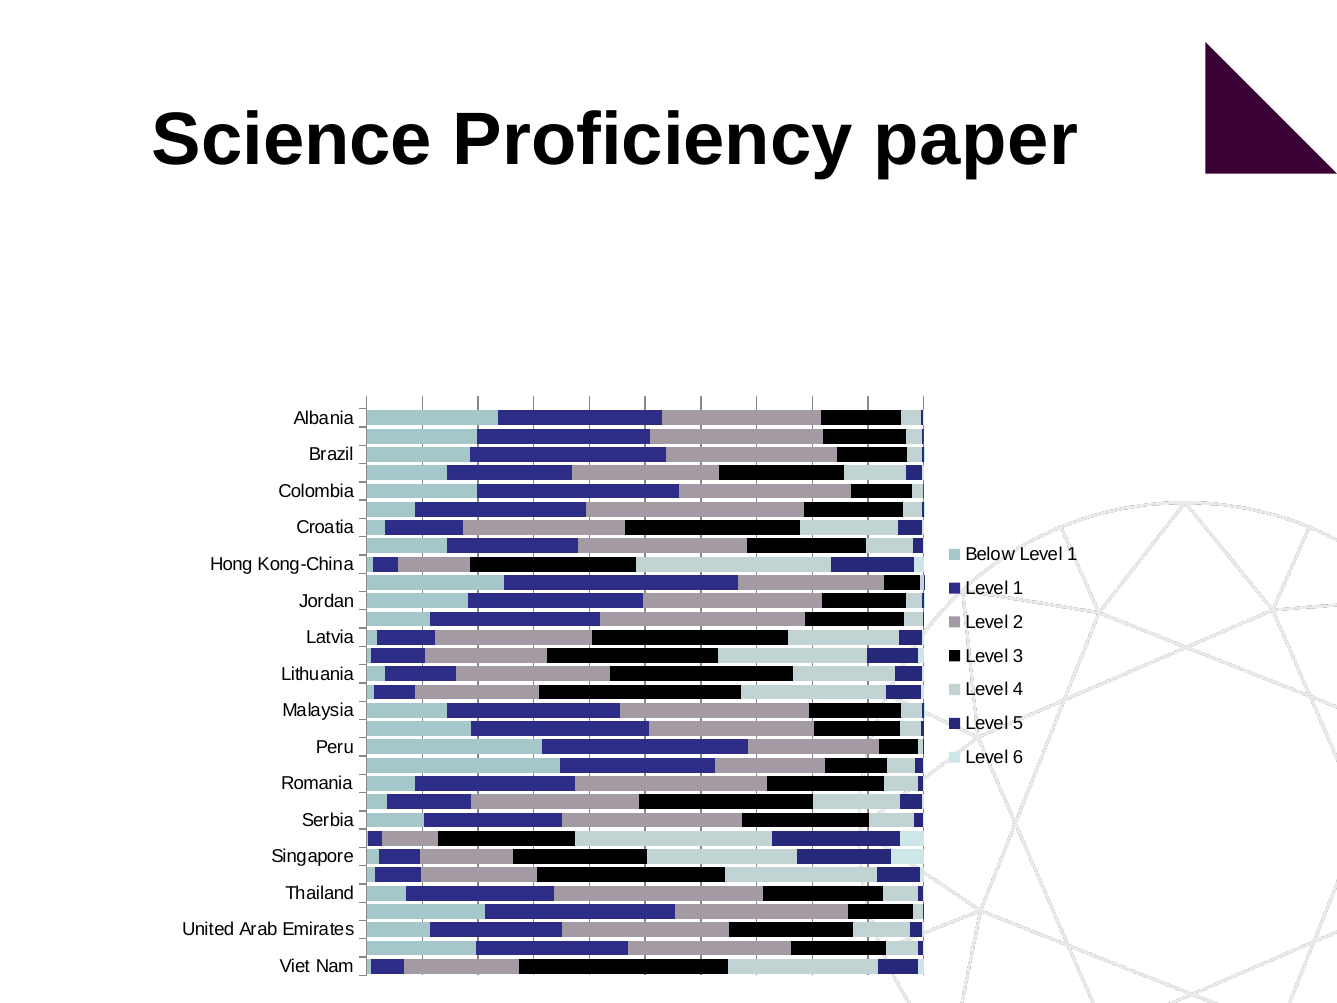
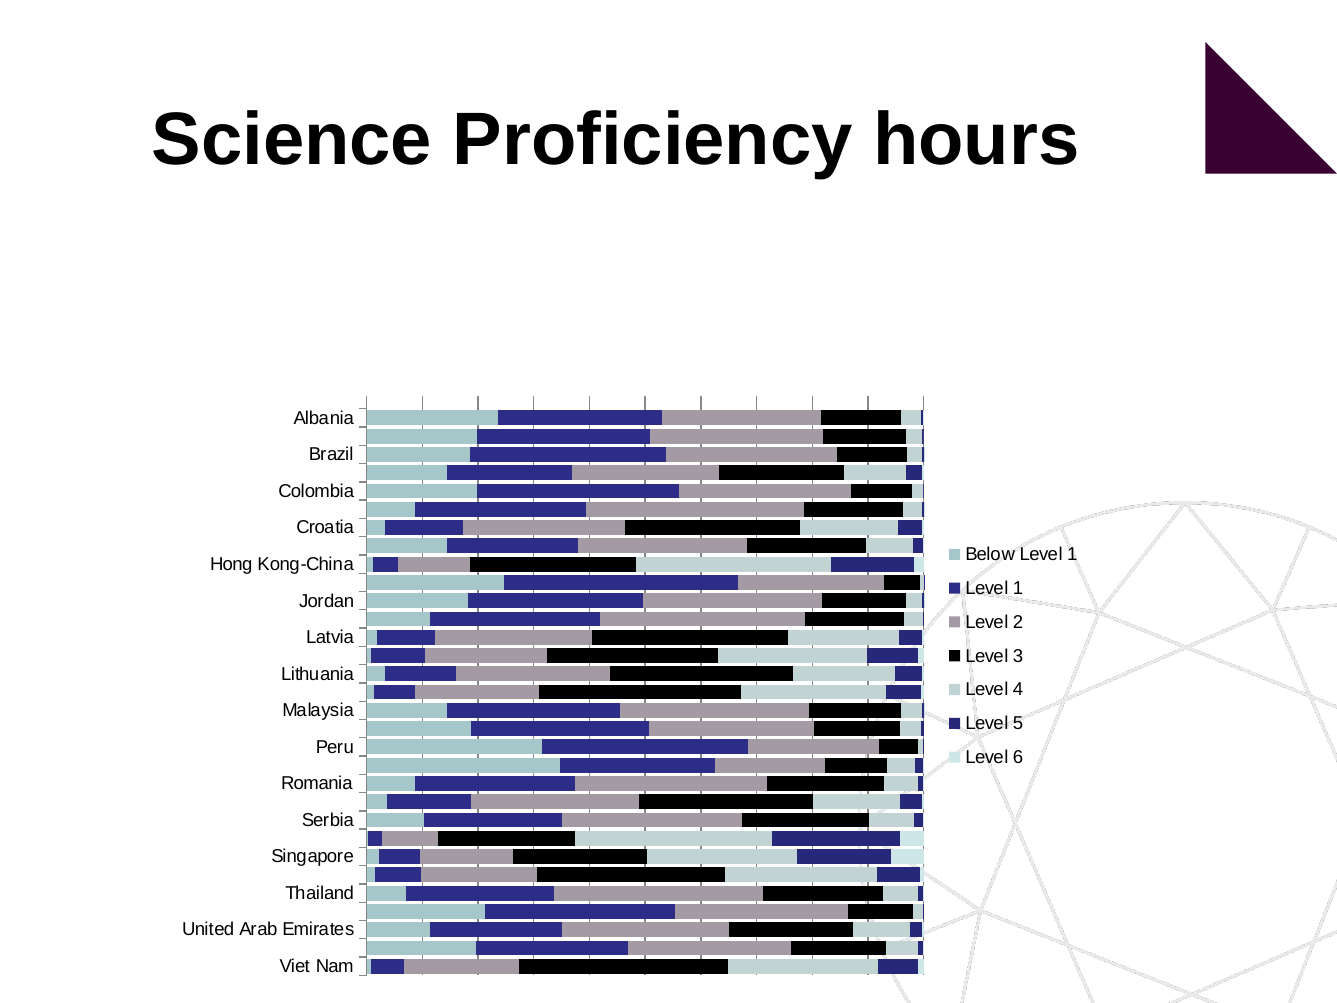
paper: paper -> hours (976, 140)
